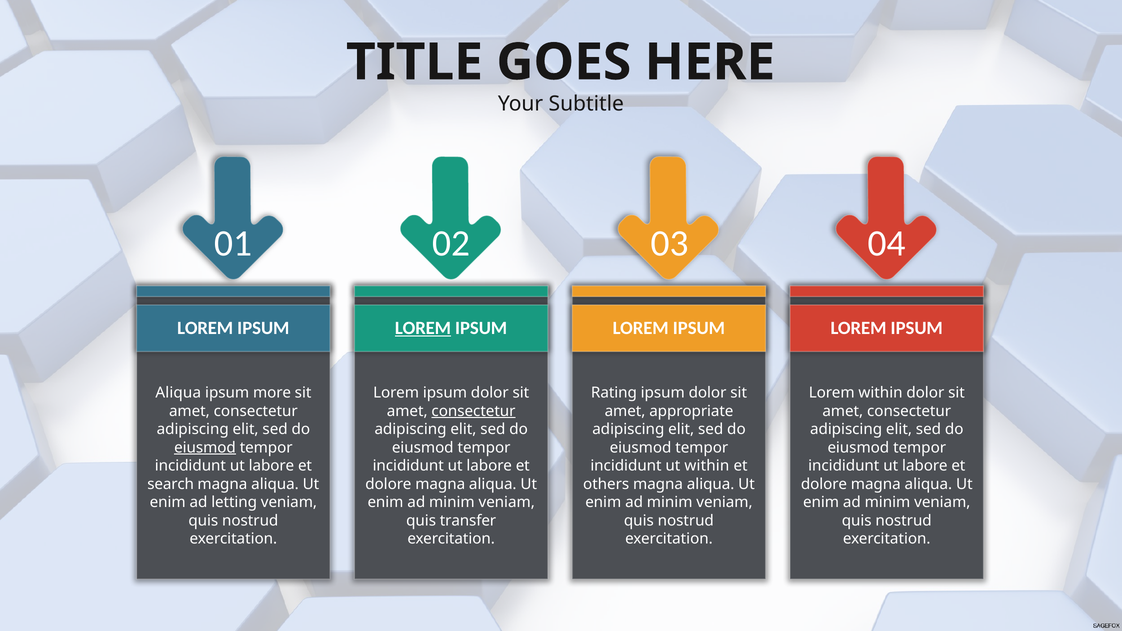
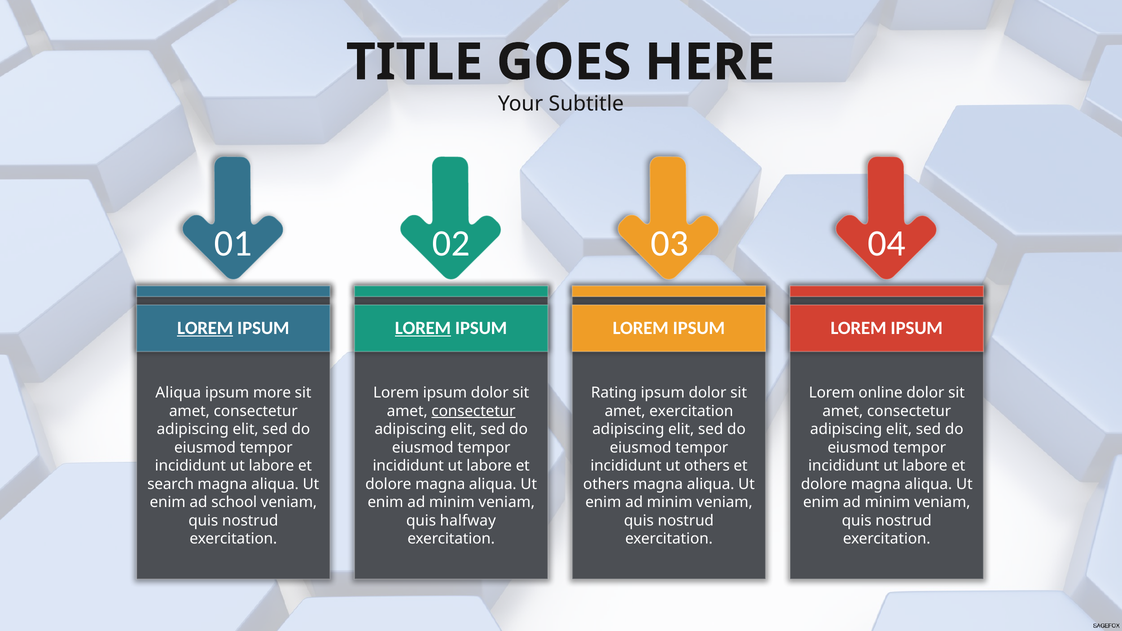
LOREM underline: none -> present (205, 328)
Lorem within: within -> online (881, 393)
amet appropriate: appropriate -> exercitation (691, 411)
eiusmod underline: present -> none (205, 448)
ut within: within -> others (707, 466)
letting: letting -> school (234, 502)
transfer: transfer -> halfway (468, 521)
